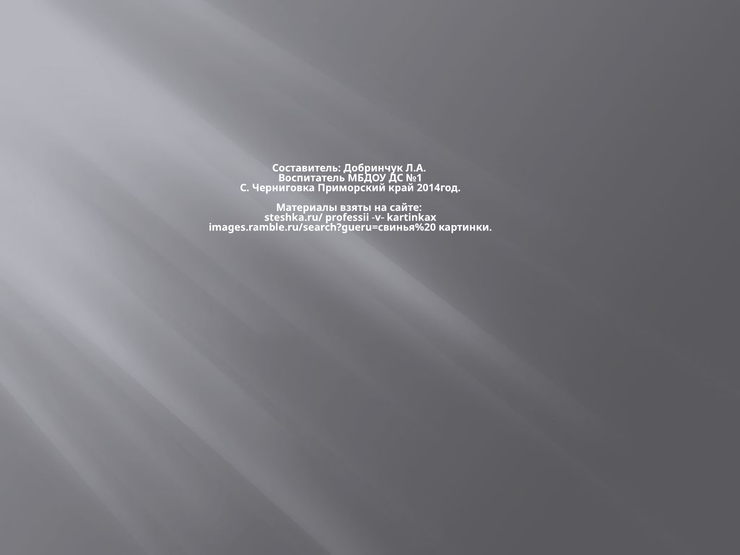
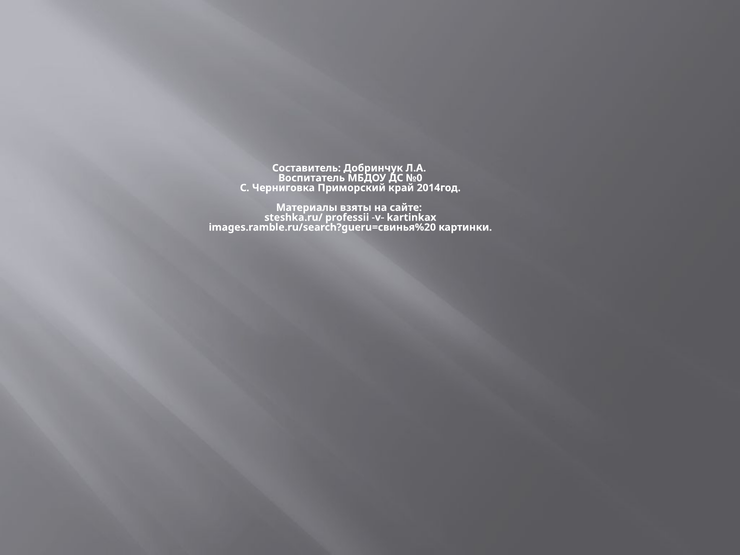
№1: №1 -> №0 (414, 178)
